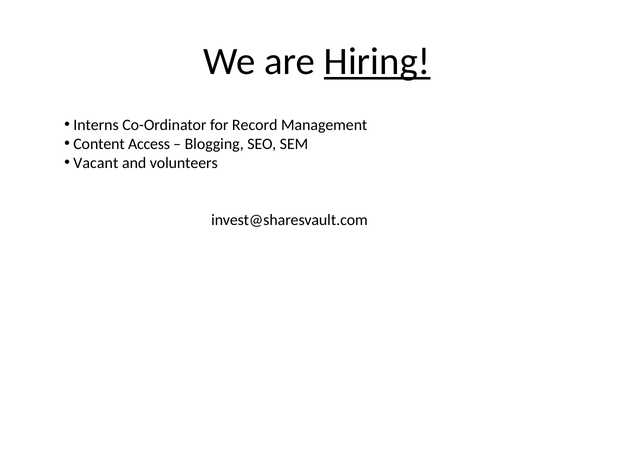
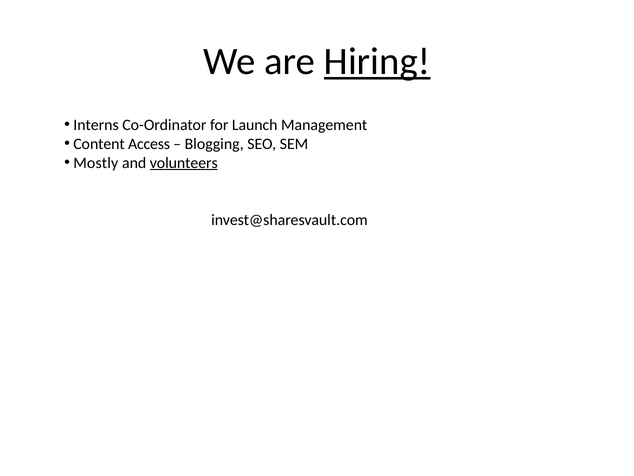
Record: Record -> Launch (255, 125)
Vacant: Vacant -> Mostly (96, 163)
volunteers underline: none -> present (184, 163)
